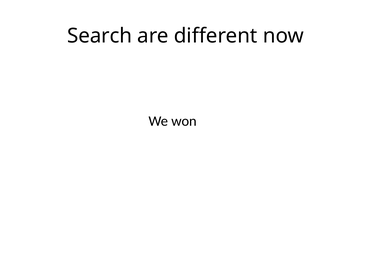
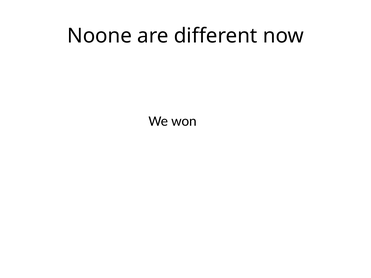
Search: Search -> Noone (100, 36)
